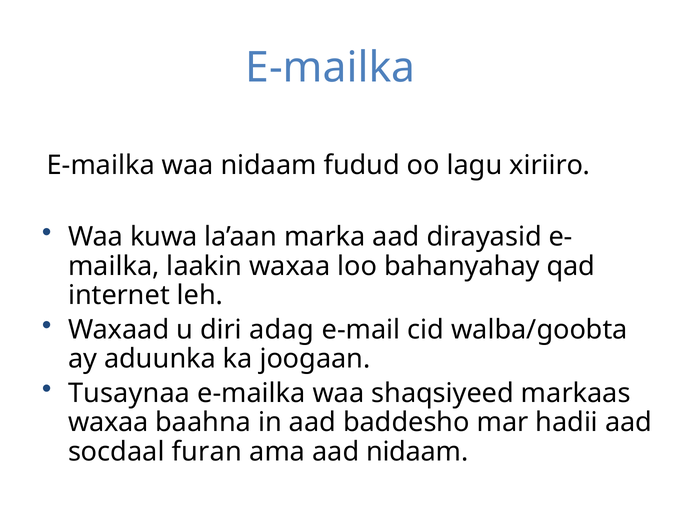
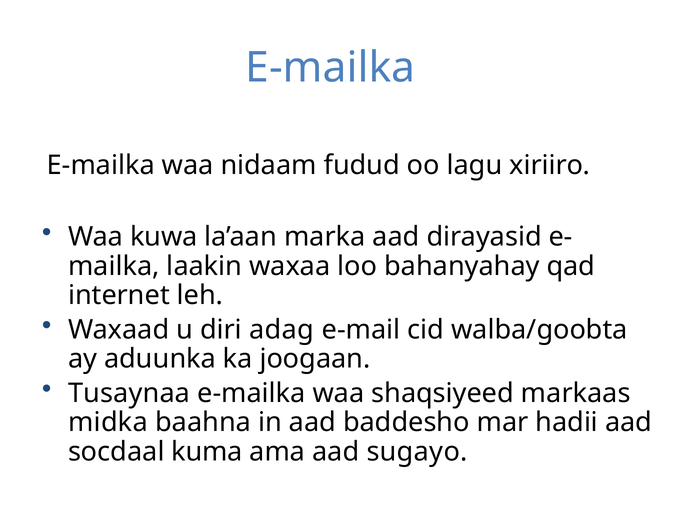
waxaa: waxaa -> midka (108, 423)
furan: furan -> kuma (207, 452)
aad nidaam: nidaam -> sugayo (417, 452)
